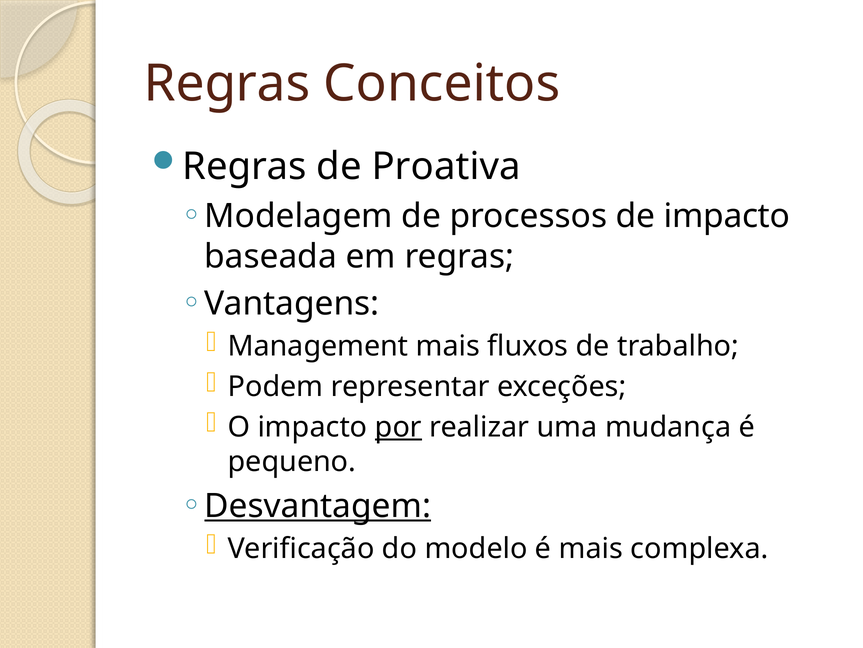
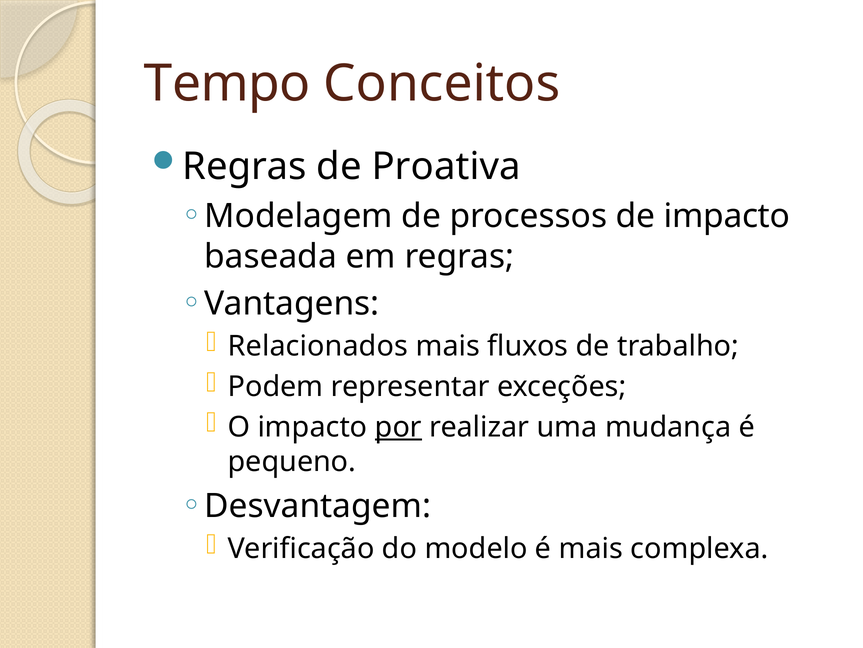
Regras: Regras -> Tempo (227, 83)
Management: Management -> Relacionados (318, 346)
Desvantagem underline: present -> none (318, 505)
